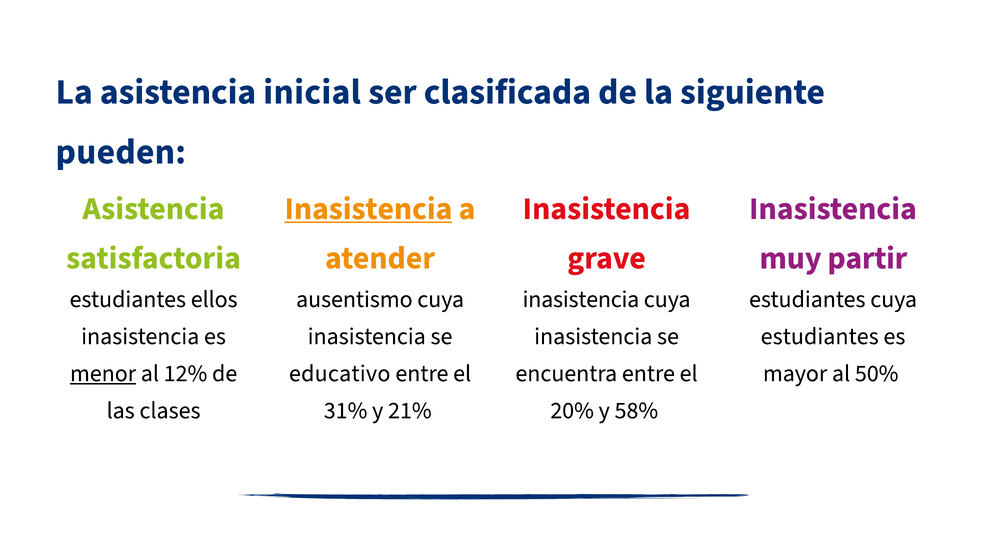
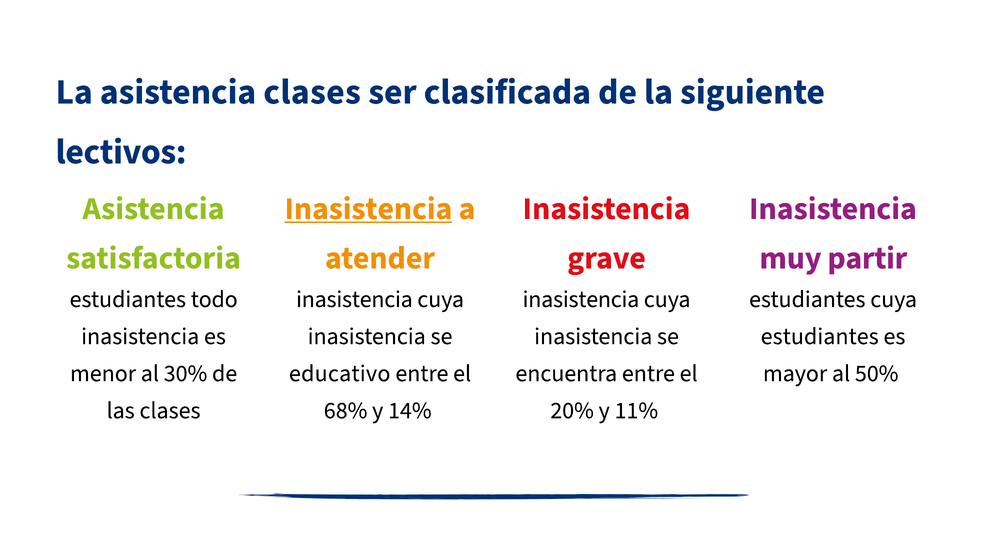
asistencia inicial: inicial -> clases (312, 92)
pueden: pueden -> lectivos (121, 152)
ellos: ellos -> todo (214, 299)
ausentismo: ausentismo -> inasistencia (354, 299)
menor underline: present -> none (103, 373)
12%: 12% -> 30% (185, 373)
31%: 31% -> 68% (346, 411)
21%: 21% -> 14% (410, 411)
58%: 58% -> 11% (636, 411)
